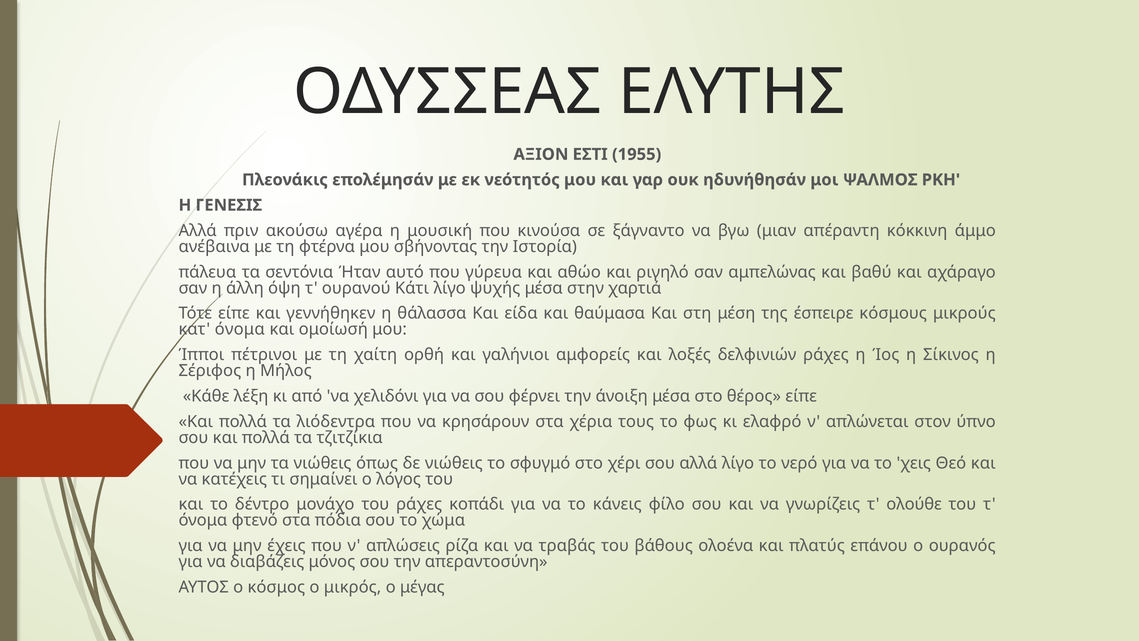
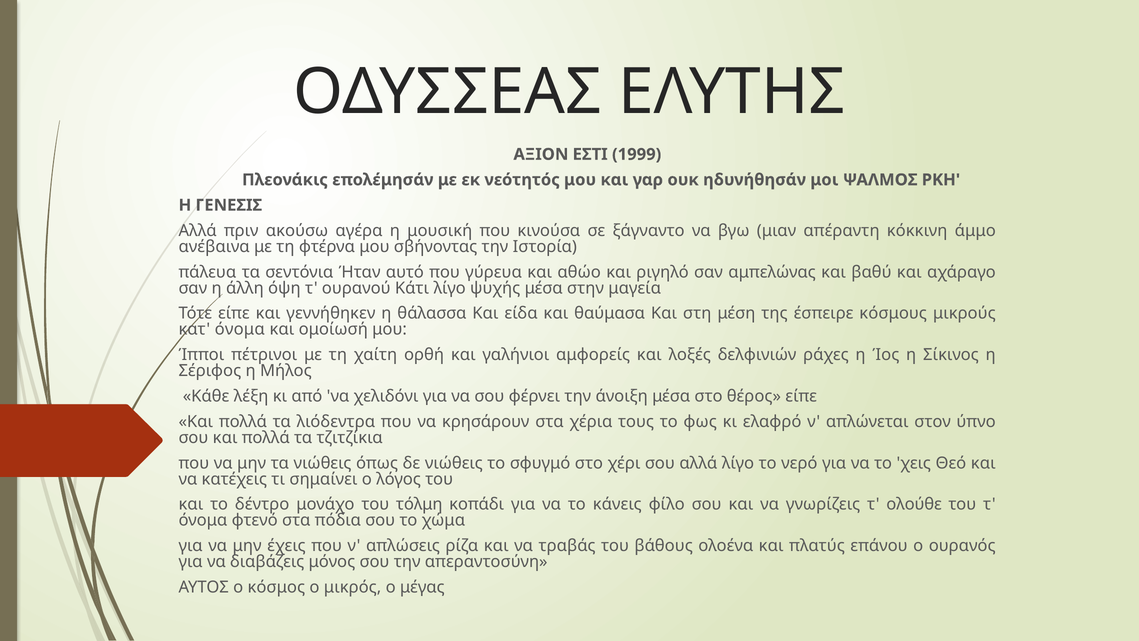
1955: 1955 -> 1999 (637, 154)
χαρτιά: χαρτιά -> μαγεία (635, 288)
του ράχες: ράχες -> τόλμη (419, 504)
